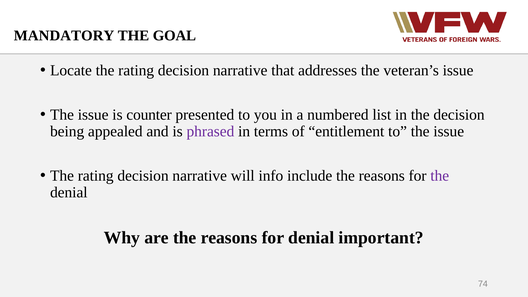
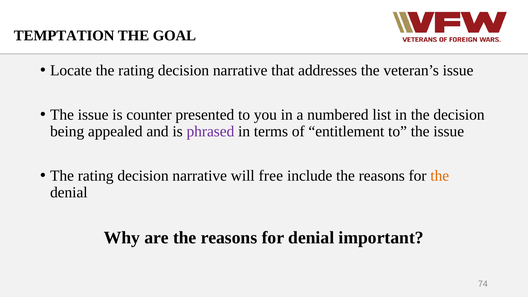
MANDATORY: MANDATORY -> TEMPTATION (64, 36)
info: info -> free (271, 176)
the colour: purple -> orange (440, 176)
